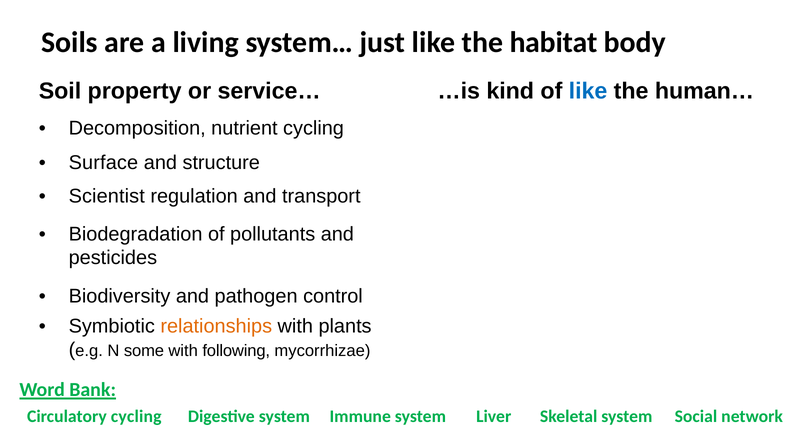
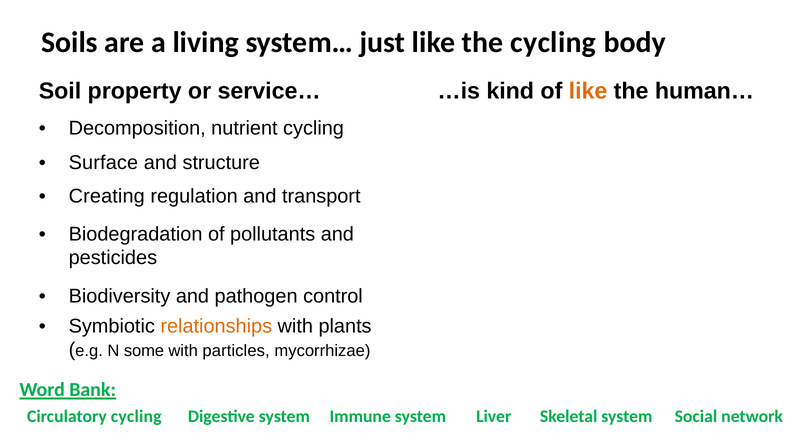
the habitat: habitat -> cycling (553, 43)
like colour: blue -> orange (588, 91)
Scientist: Scientist -> Creating (107, 197)
following: following -> particles (236, 351)
